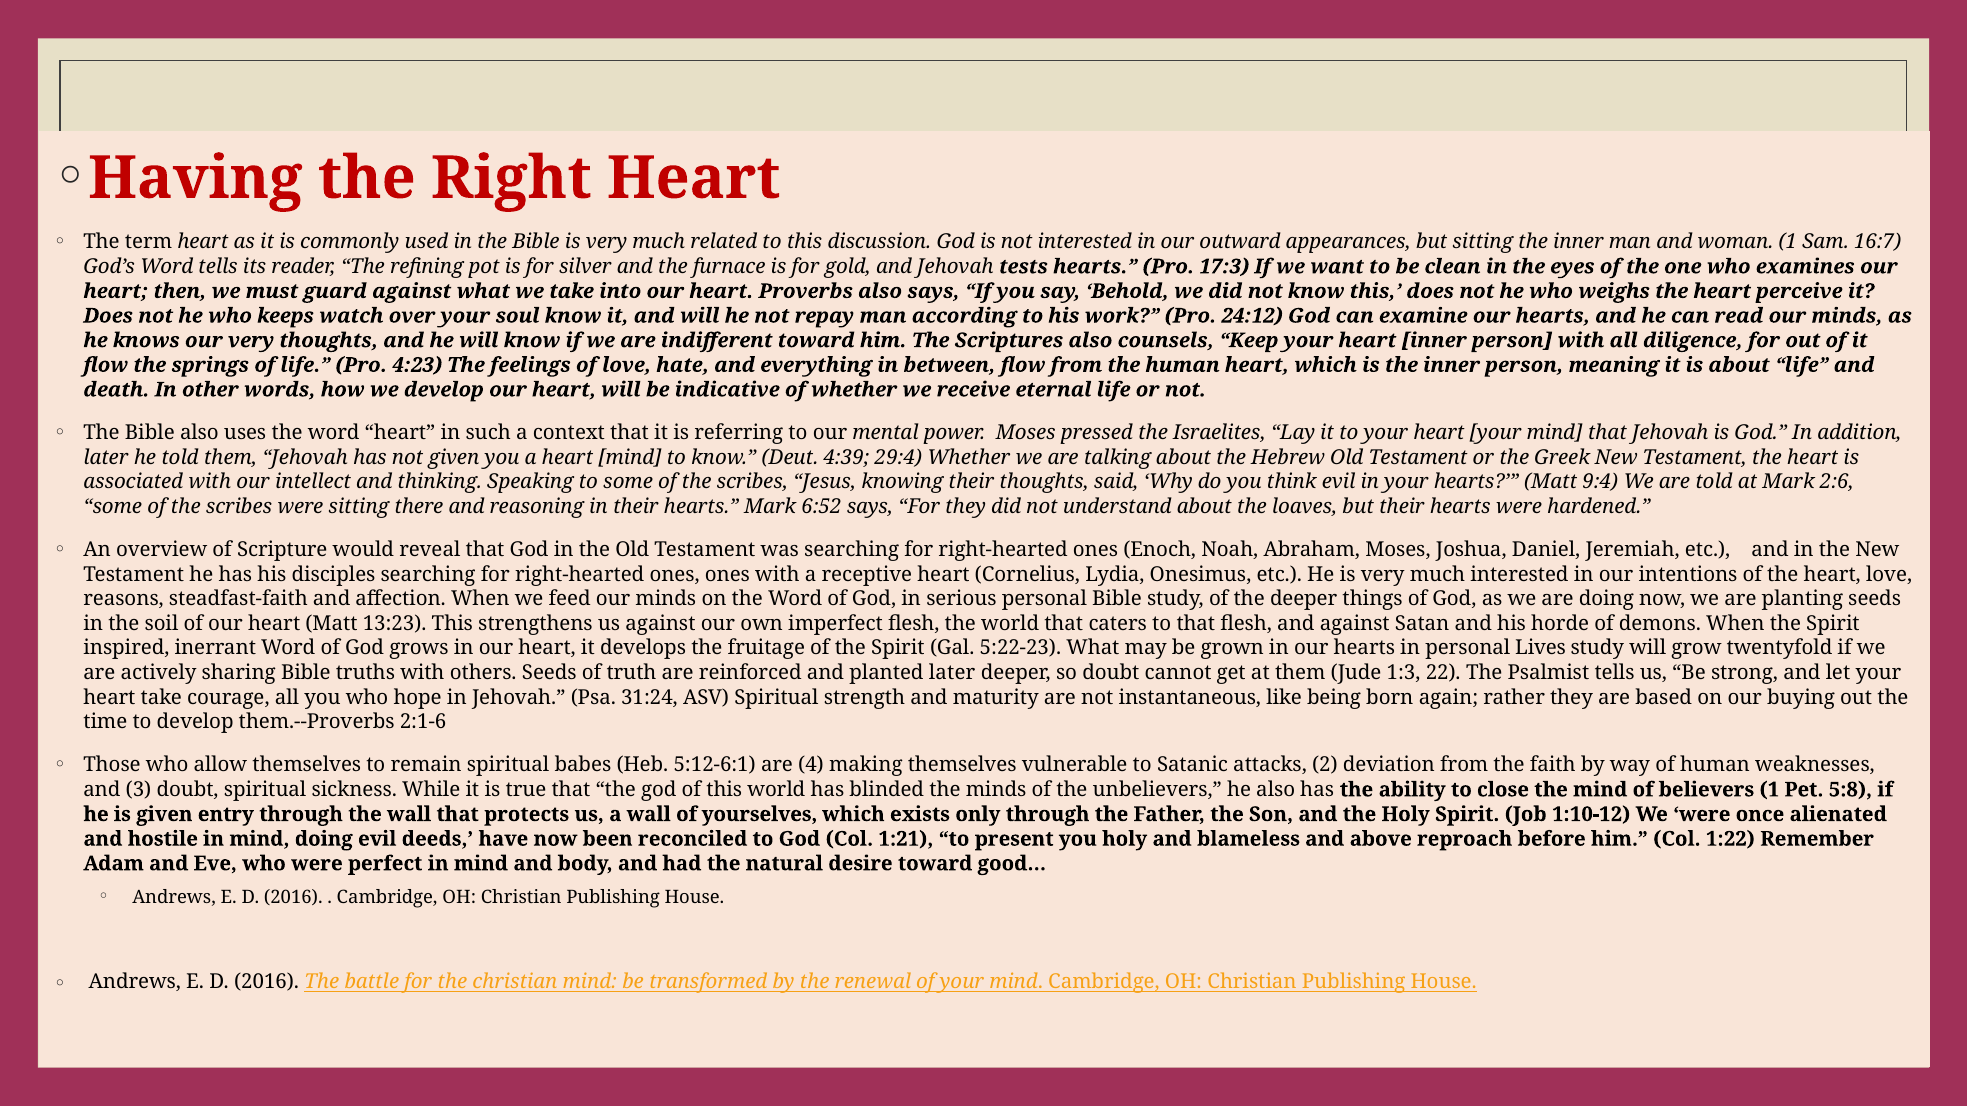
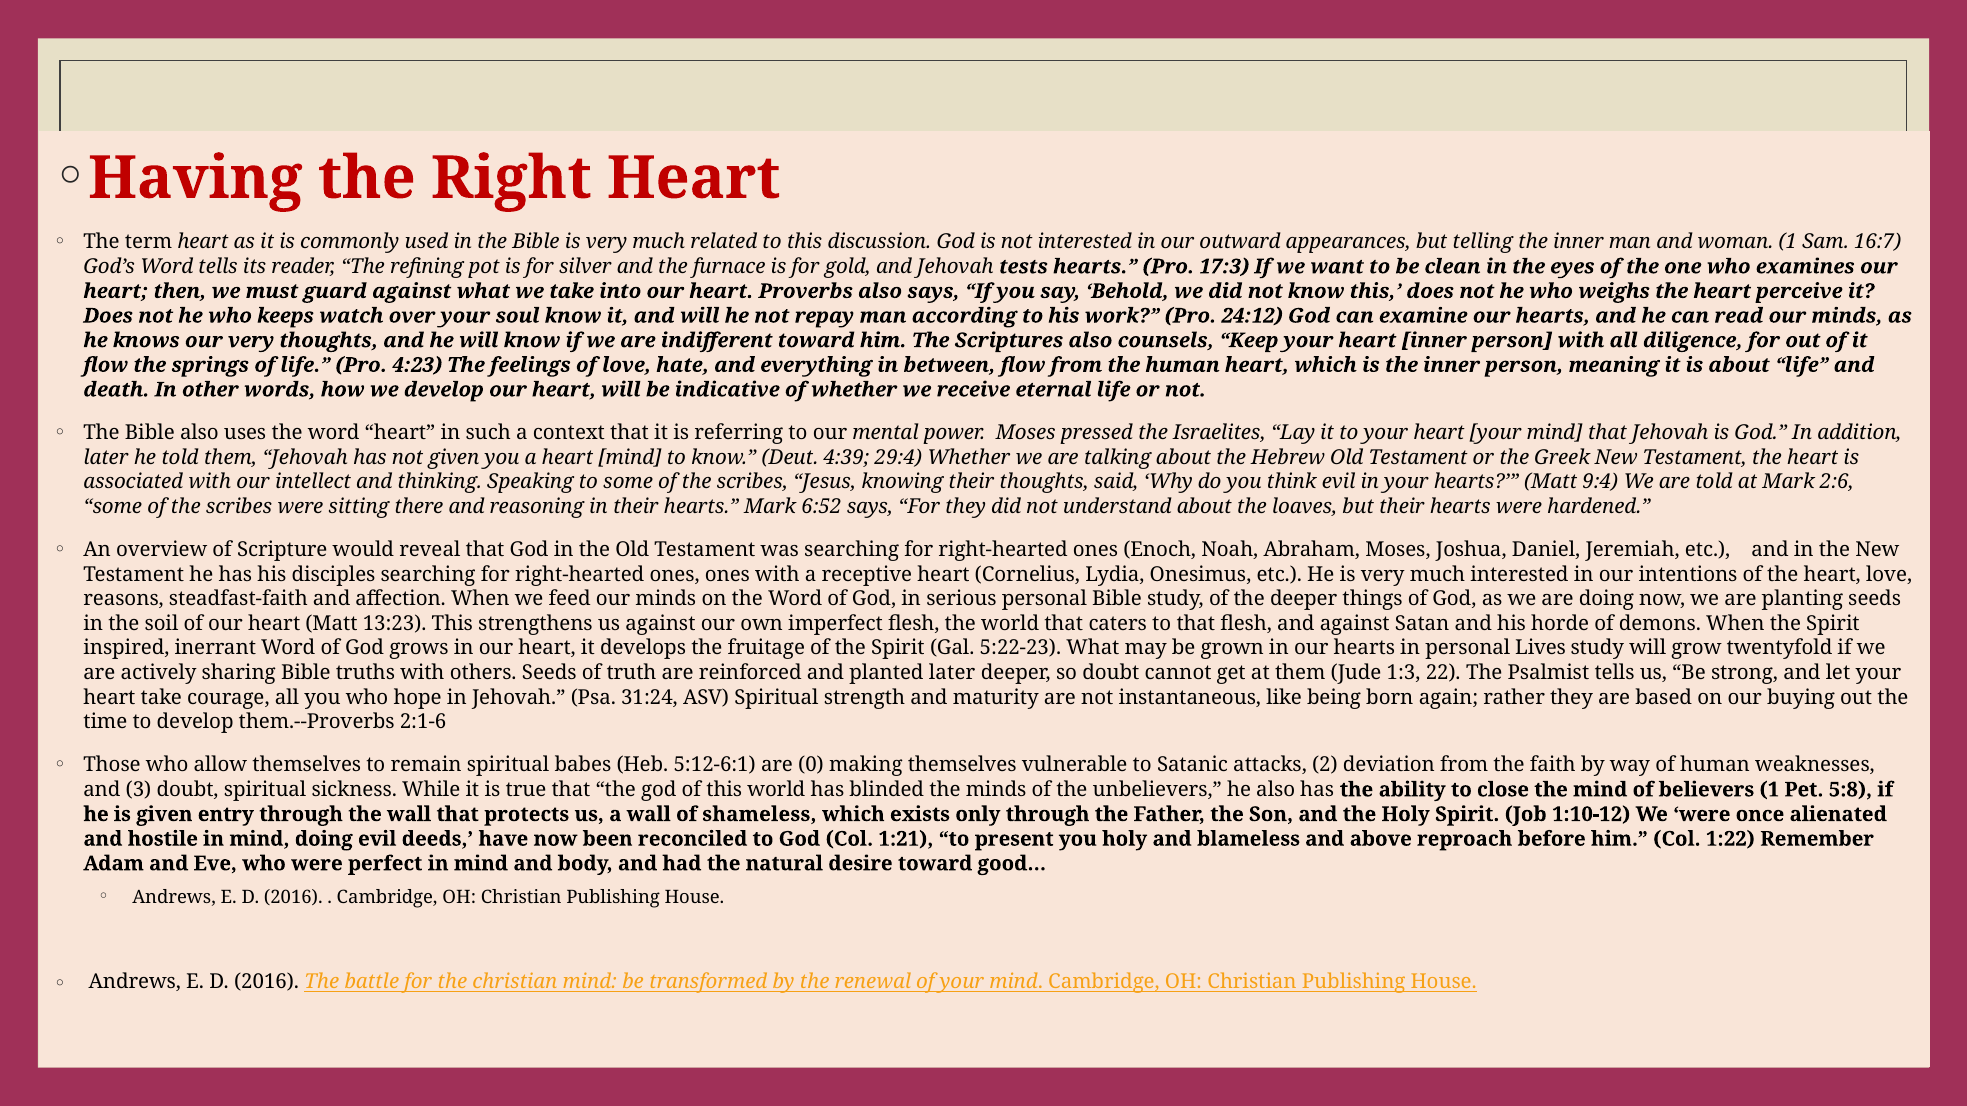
but sitting: sitting -> telling (1483, 242)
4: 4 -> 0 (811, 765)
yourselves: yourselves -> shameless (759, 815)
